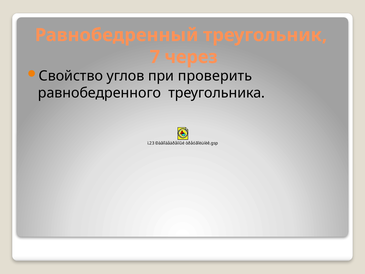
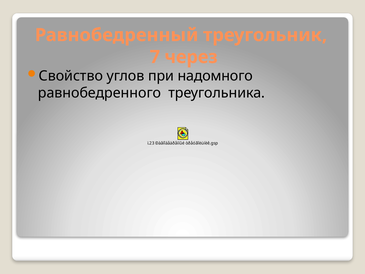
проверить: проверить -> надомного (215, 76)
